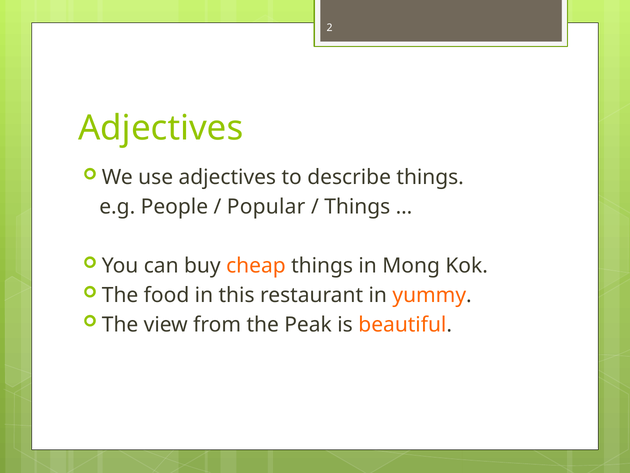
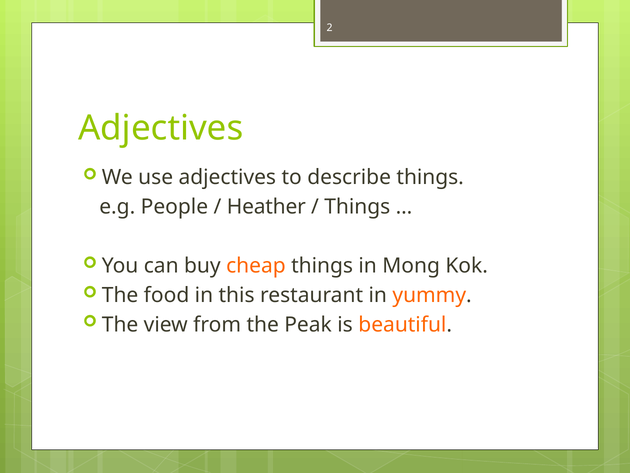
Popular: Popular -> Heather (266, 207)
